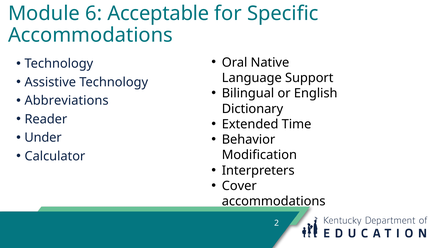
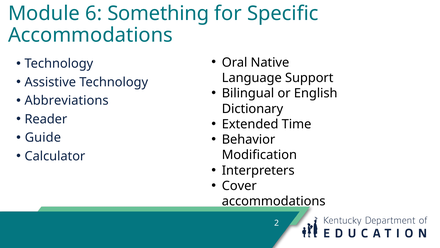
Acceptable: Acceptable -> Something (158, 13)
Under: Under -> Guide (43, 137)
